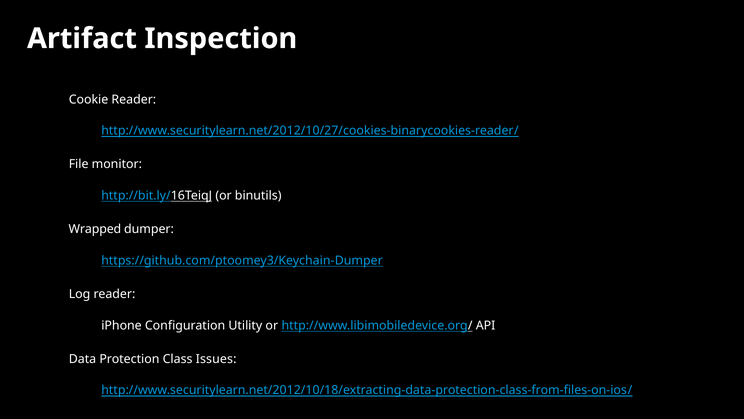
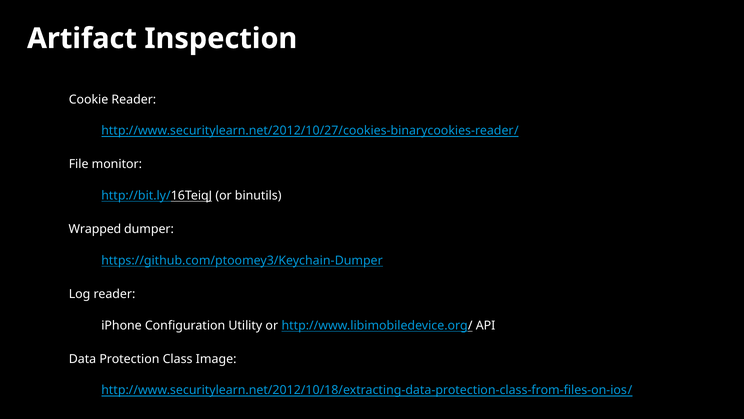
Issues: Issues -> Image (216, 359)
